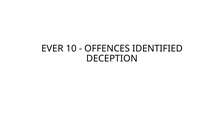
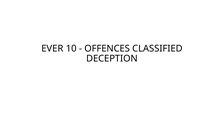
IDENTIFIED: IDENTIFIED -> CLASSIFIED (157, 48)
